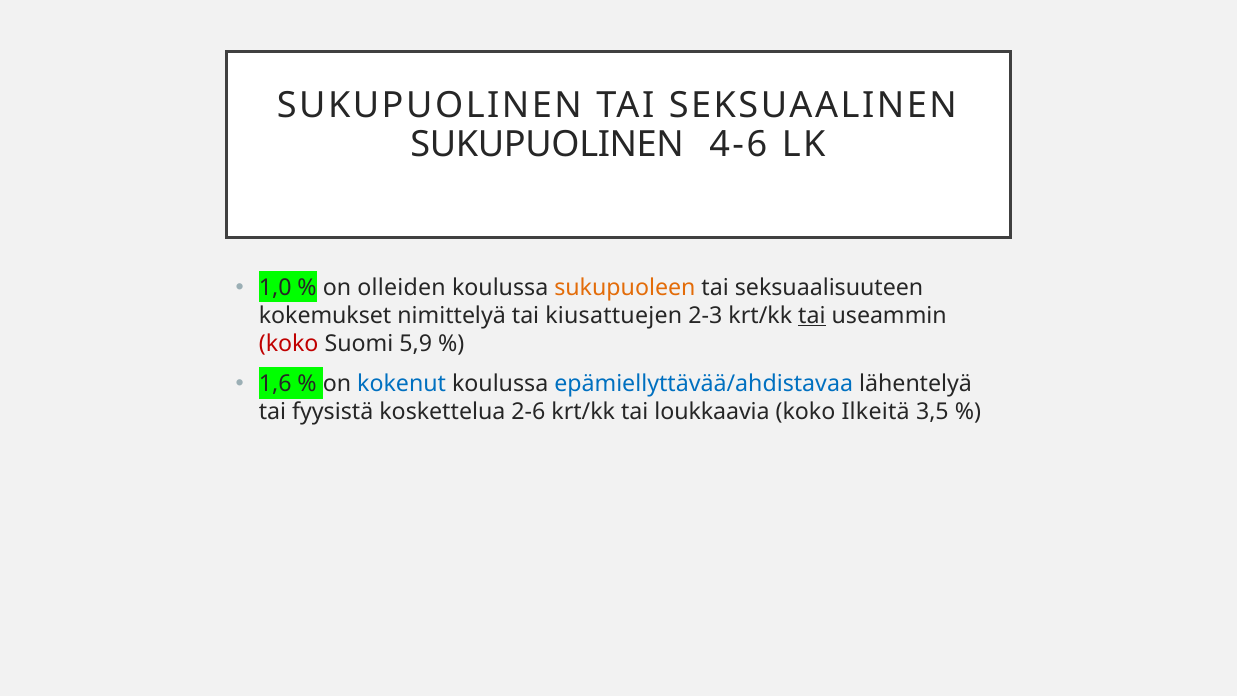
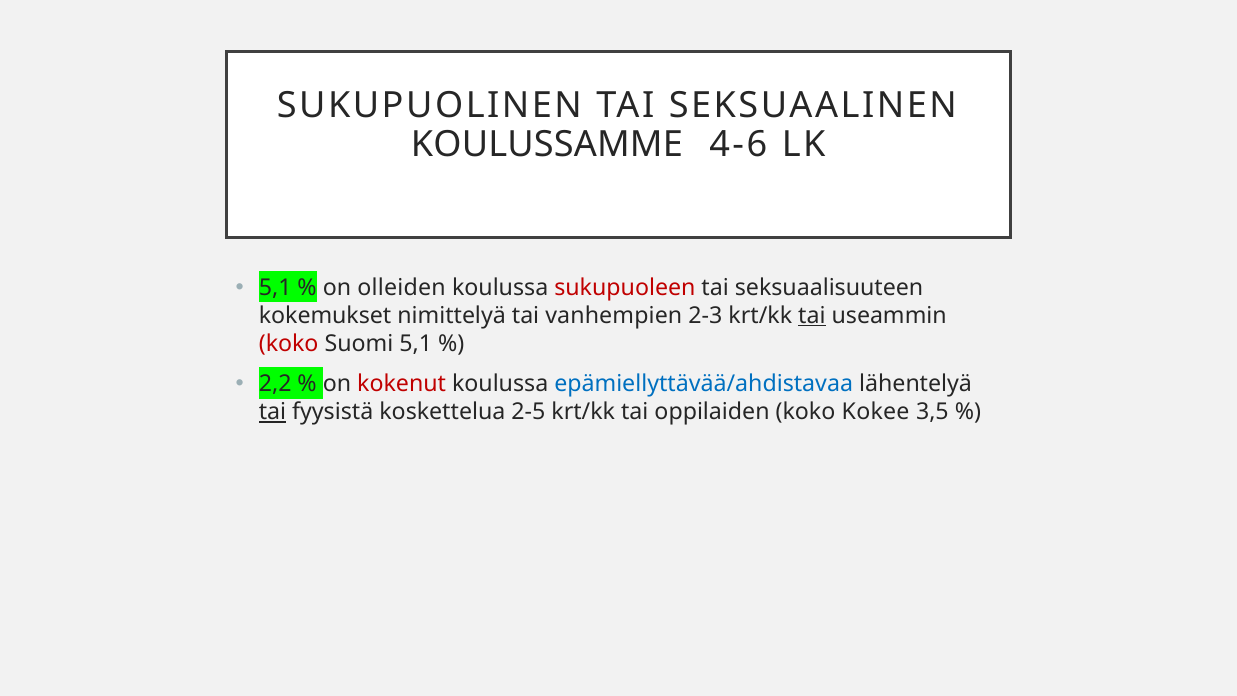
SUKUPUOLINEN: SUKUPUOLINEN -> KOULUSSAMME (547, 145)
1,0: 1,0 -> 5,1 (275, 288)
sukupuoleen colour: orange -> red (625, 288)
kiusattuejen: kiusattuejen -> vanhempien (614, 316)
Suomi 5,9: 5,9 -> 5,1 (416, 343)
1,6: 1,6 -> 2,2 (275, 384)
kokenut colour: blue -> red (402, 384)
tai underline: none -> present (273, 412)
2-6: 2-6 -> 2-5 (528, 412)
loukkaavia: loukkaavia -> oppilaiden (712, 412)
Ilkeitä: Ilkeitä -> Kokee (876, 412)
